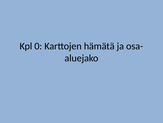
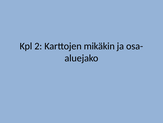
0: 0 -> 2 (38, 46)
hämätä: hämätä -> mikäkin (99, 46)
